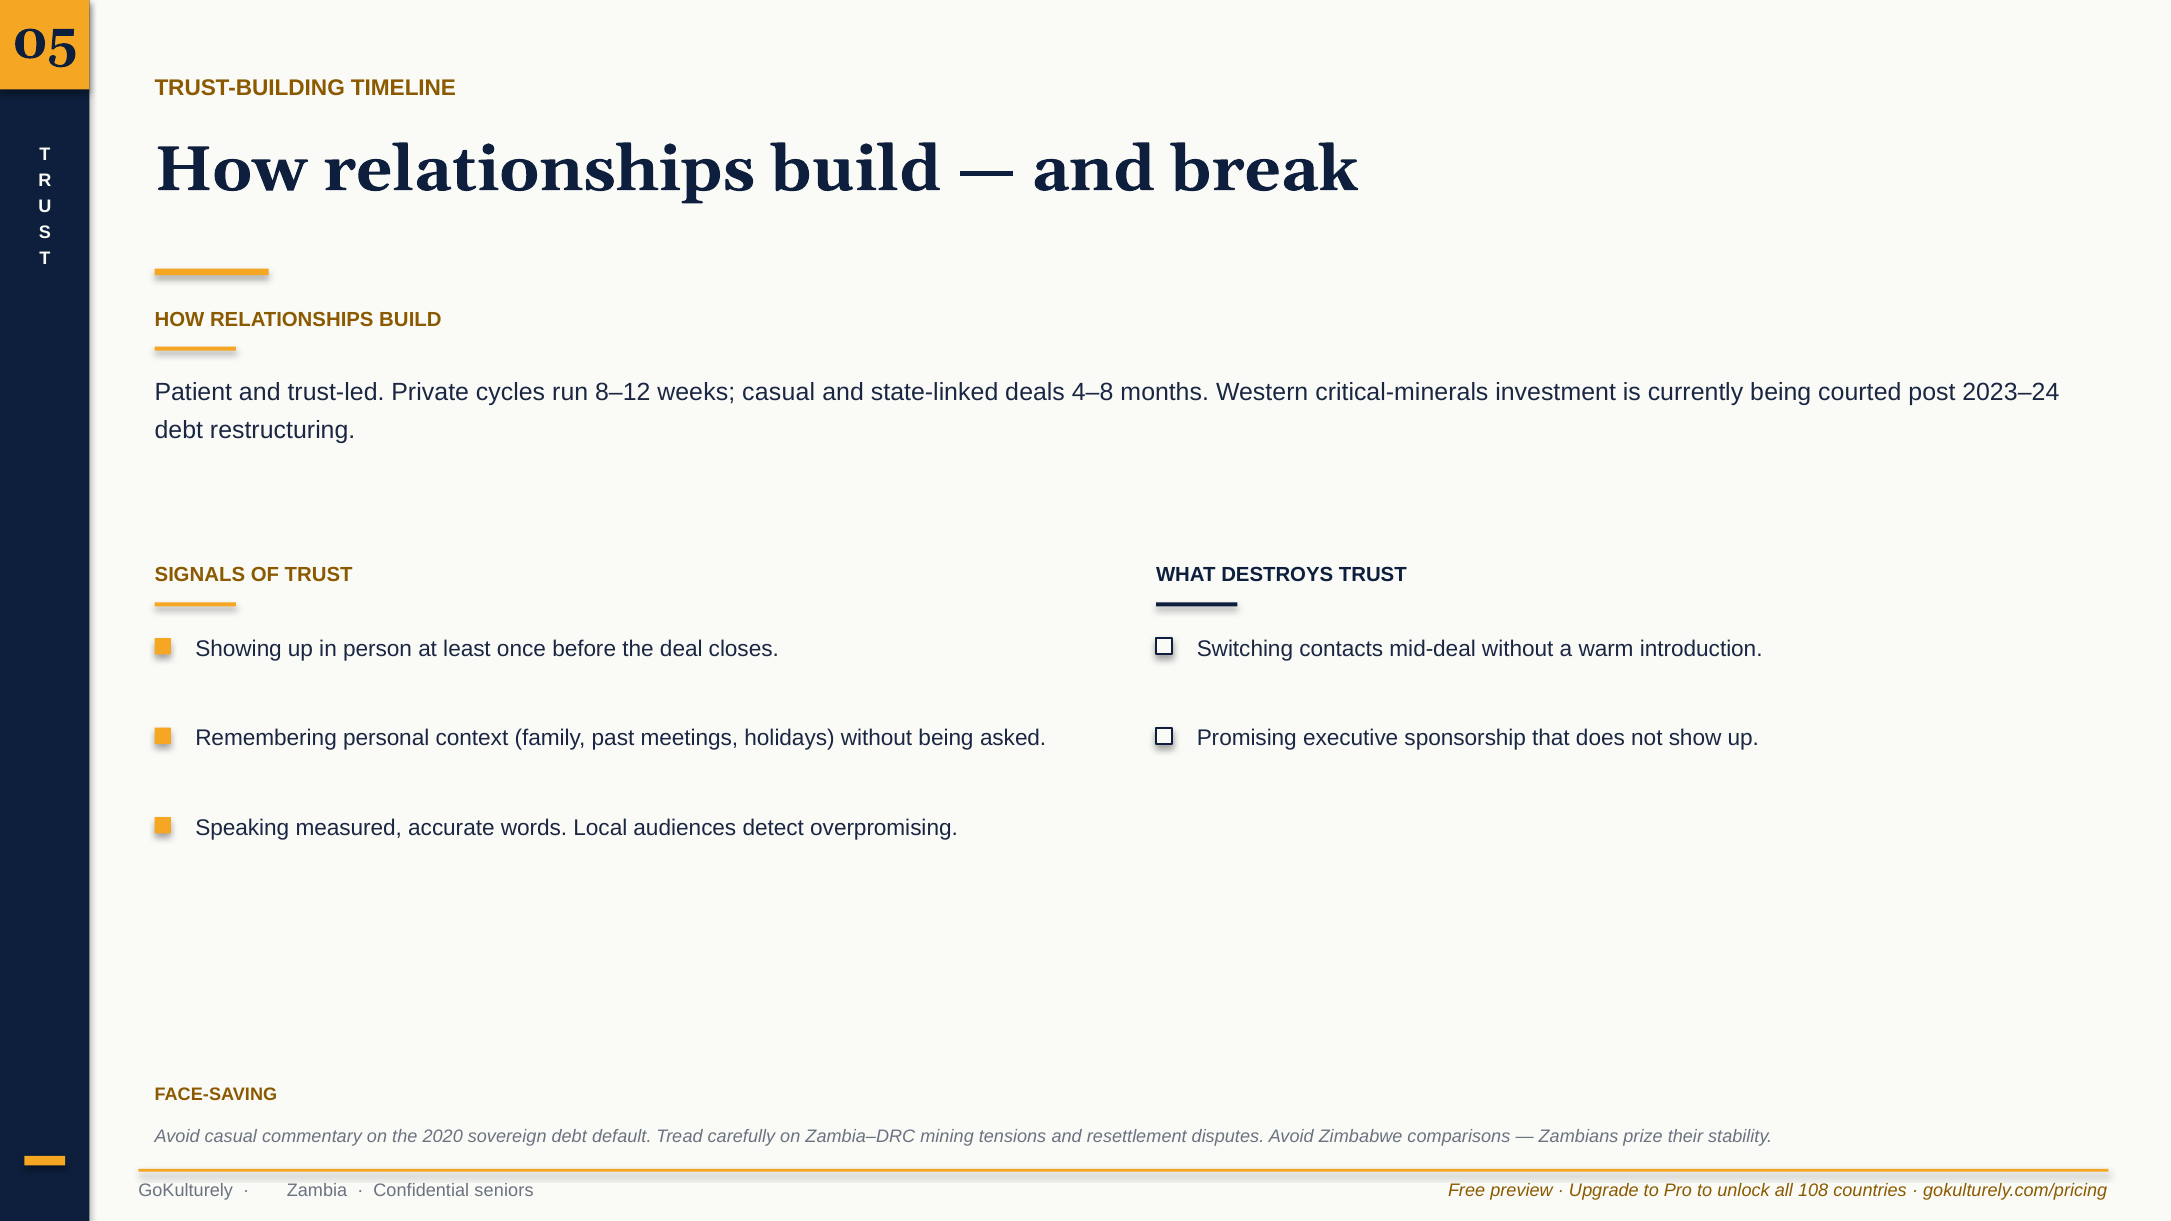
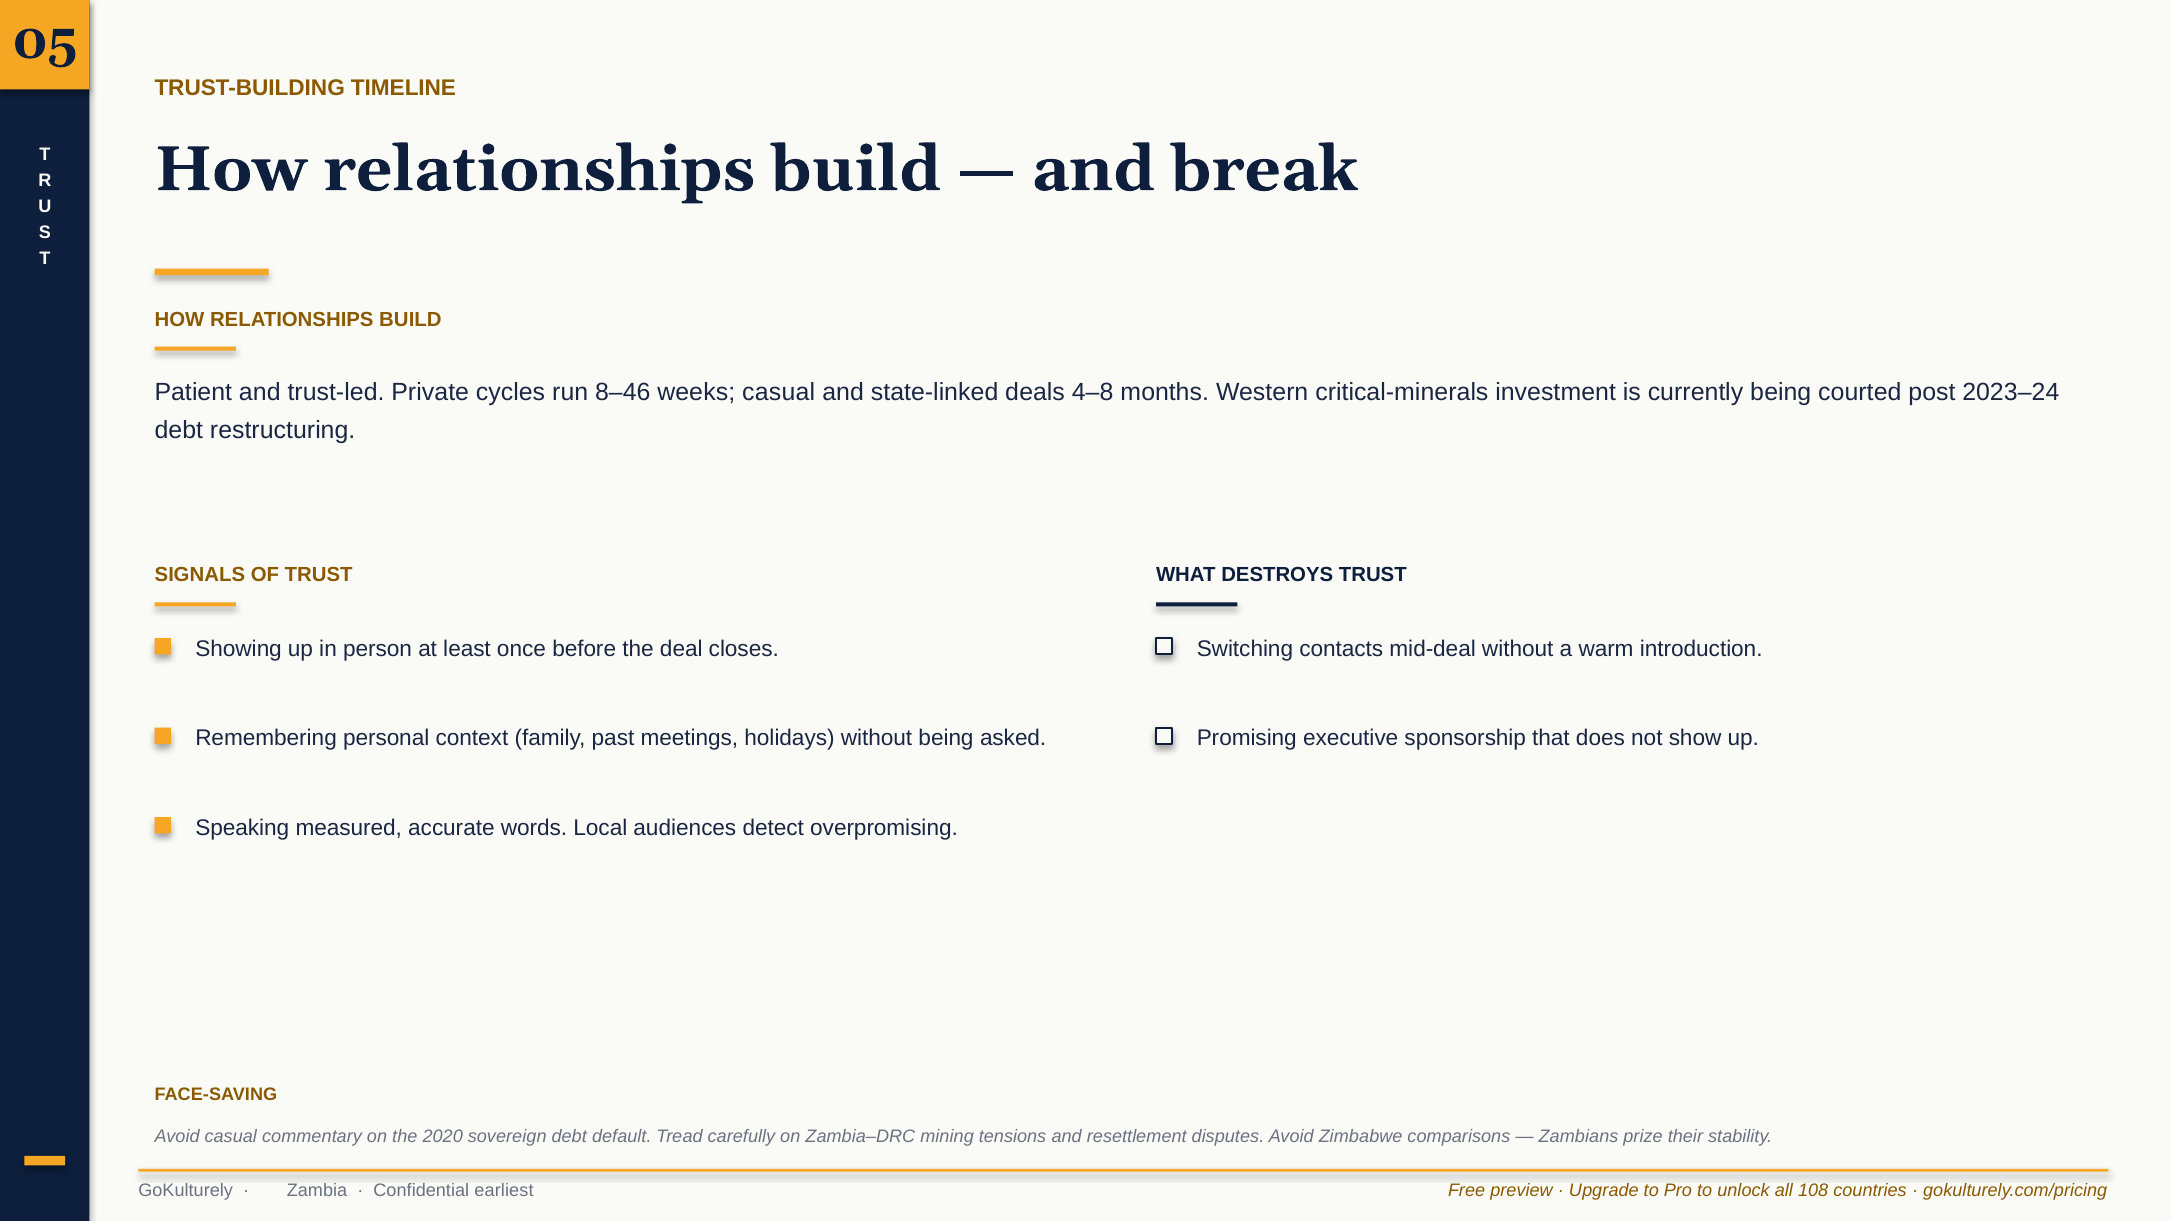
8–12: 8–12 -> 8–46 (623, 392)
seniors: seniors -> earliest (504, 1191)
